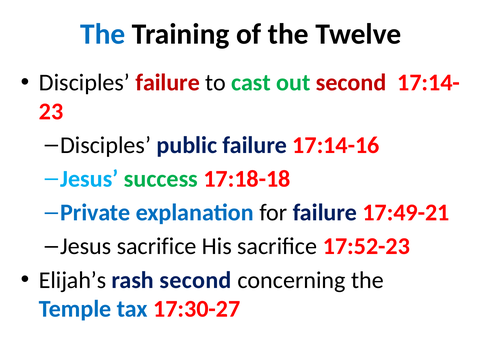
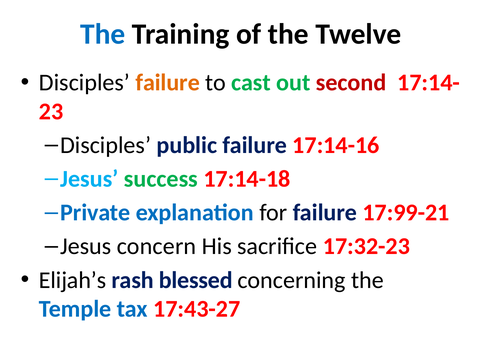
failure colour: red -> orange (168, 83)
17:18-18: 17:18-18 -> 17:14-18 (247, 179)
17:49-21: 17:49-21 -> 17:99-21 (406, 213)
Jesus sacrifice: sacrifice -> concern (156, 247)
17:52-23: 17:52-23 -> 17:32-23 (366, 247)
rash second: second -> blessed (196, 280)
17:30-27: 17:30-27 -> 17:43-27 (197, 309)
